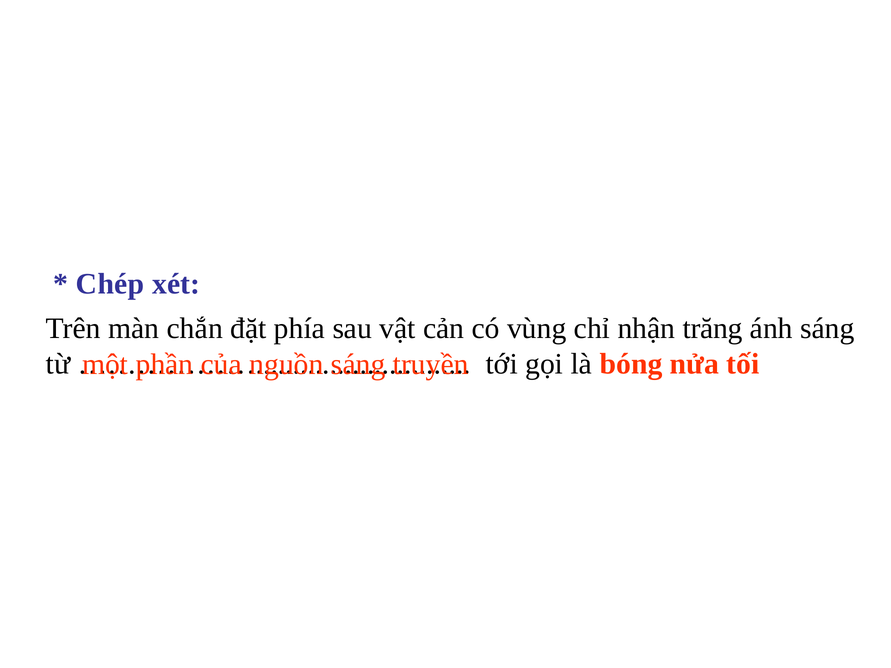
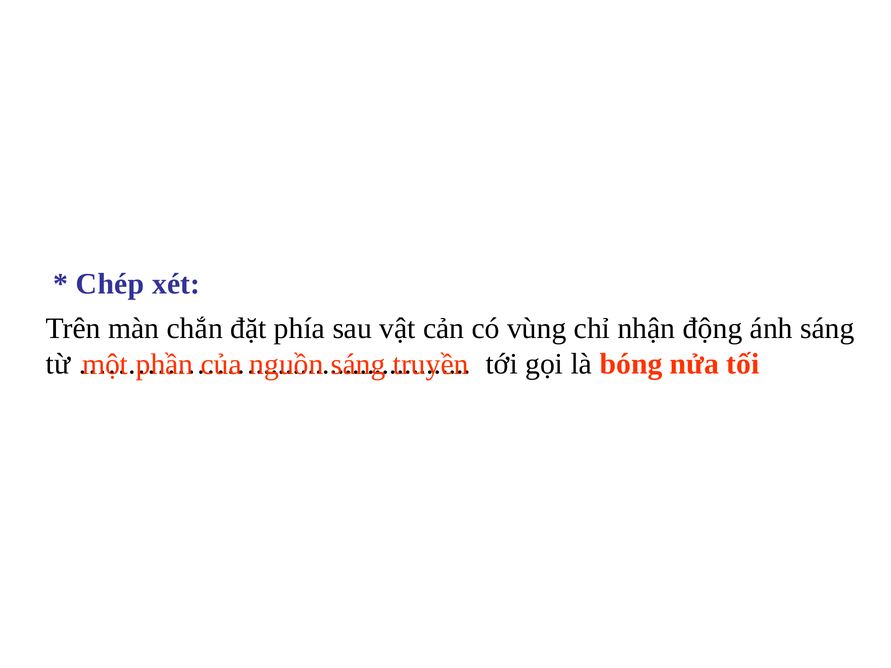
trăng: trăng -> động (713, 329)
